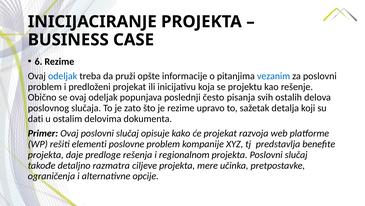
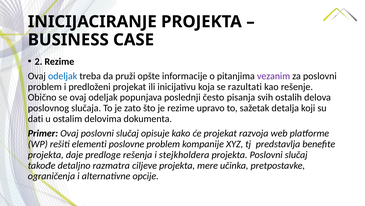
6: 6 -> 2 (38, 61)
vezanim colour: blue -> purple (274, 76)
projektu: projektu -> razultati (245, 86)
regionalnom: regionalnom -> stejkholdera (184, 154)
